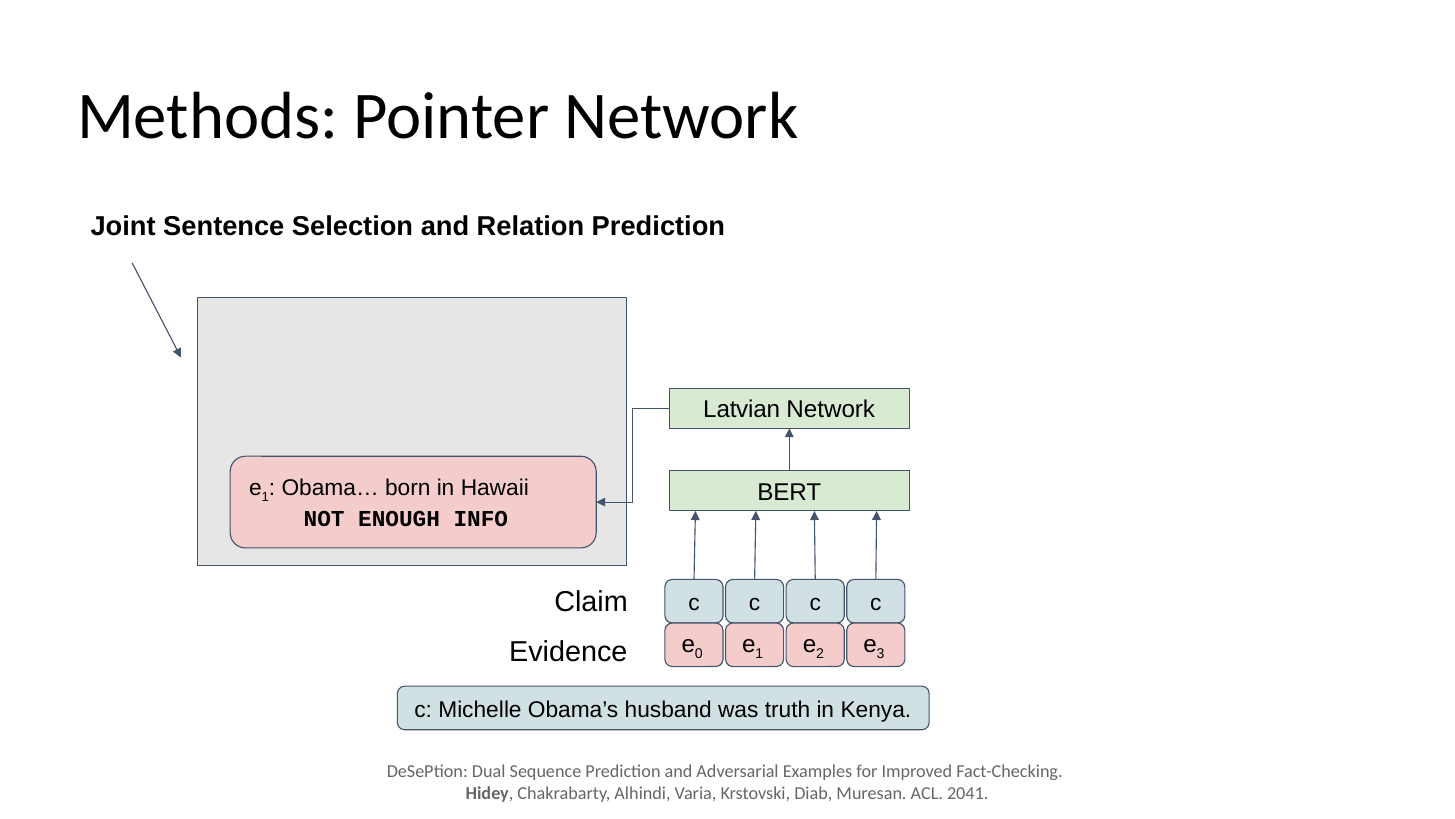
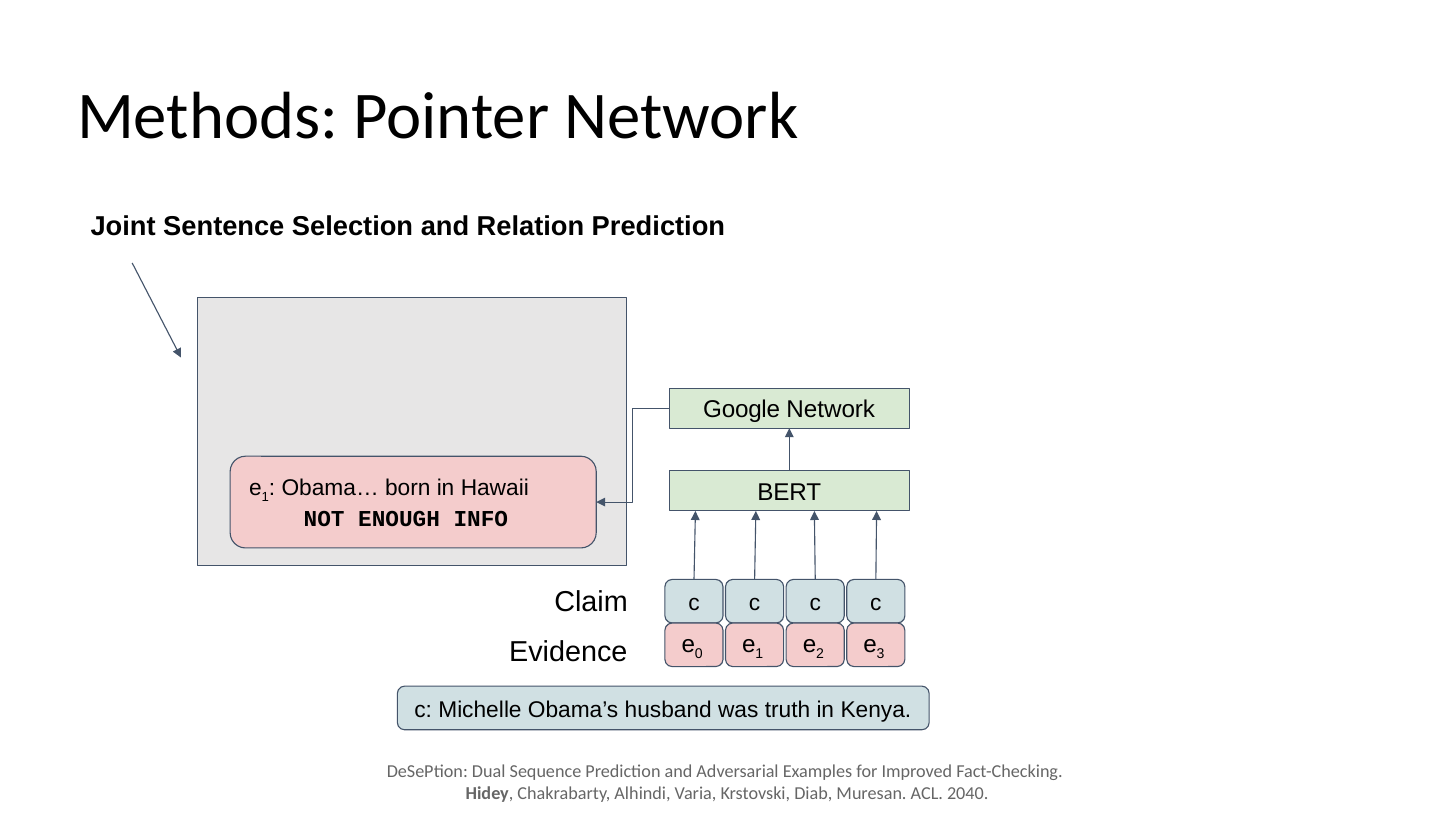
Latvian: Latvian -> Google (742, 410)
2041: 2041 -> 2040 (968, 793)
